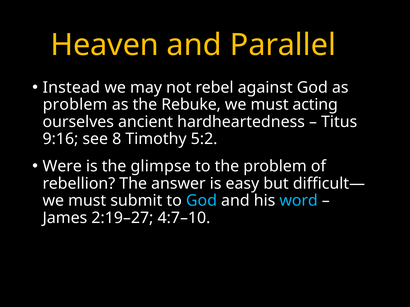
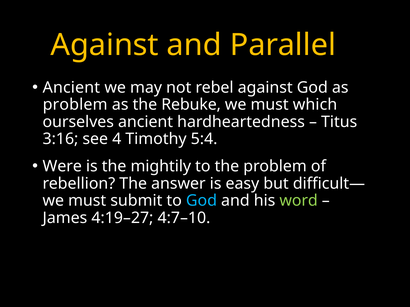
Heaven: Heaven -> Against (105, 45)
Instead: Instead -> Ancient (71, 88)
acting: acting -> which (315, 105)
9:16: 9:16 -> 3:16 (60, 139)
8: 8 -> 4 (117, 139)
5:2: 5:2 -> 5:4 (204, 139)
glimpse: glimpse -> mightily (161, 167)
word colour: light blue -> light green (299, 201)
2:19–27: 2:19–27 -> 4:19–27 (122, 218)
